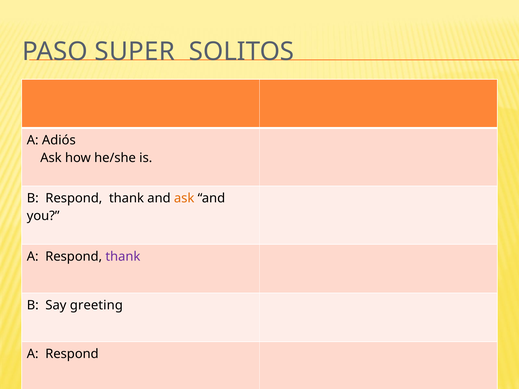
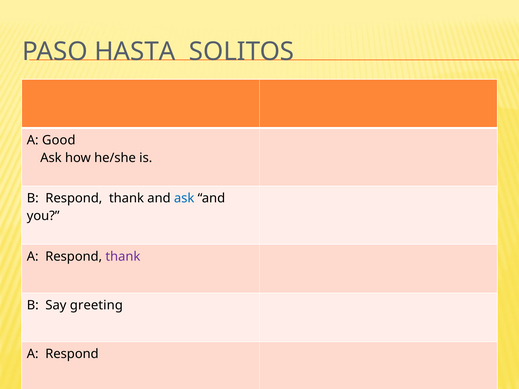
SUPER: SUPER -> HASTA (135, 52)
Adiós: Adiós -> Good (59, 140)
ask colour: orange -> blue (184, 198)
